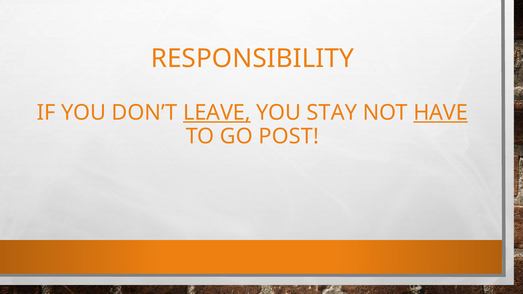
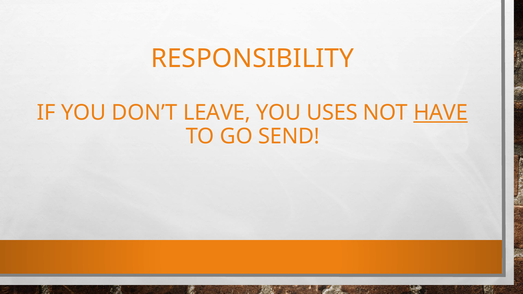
LEAVE underline: present -> none (217, 113)
STAY: STAY -> USES (332, 113)
POST: POST -> SEND (289, 136)
